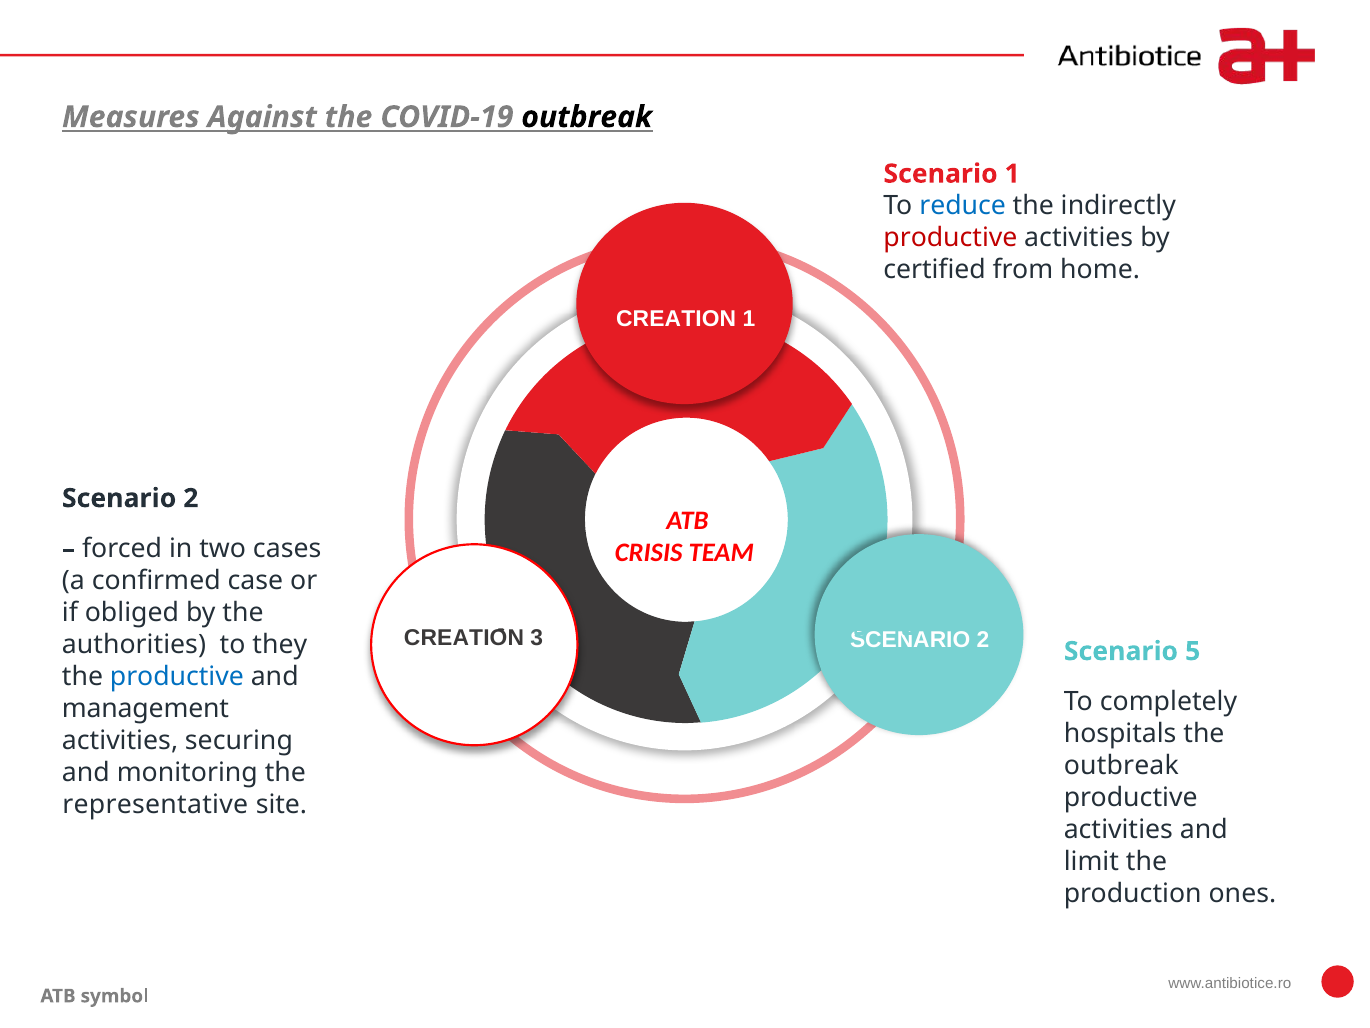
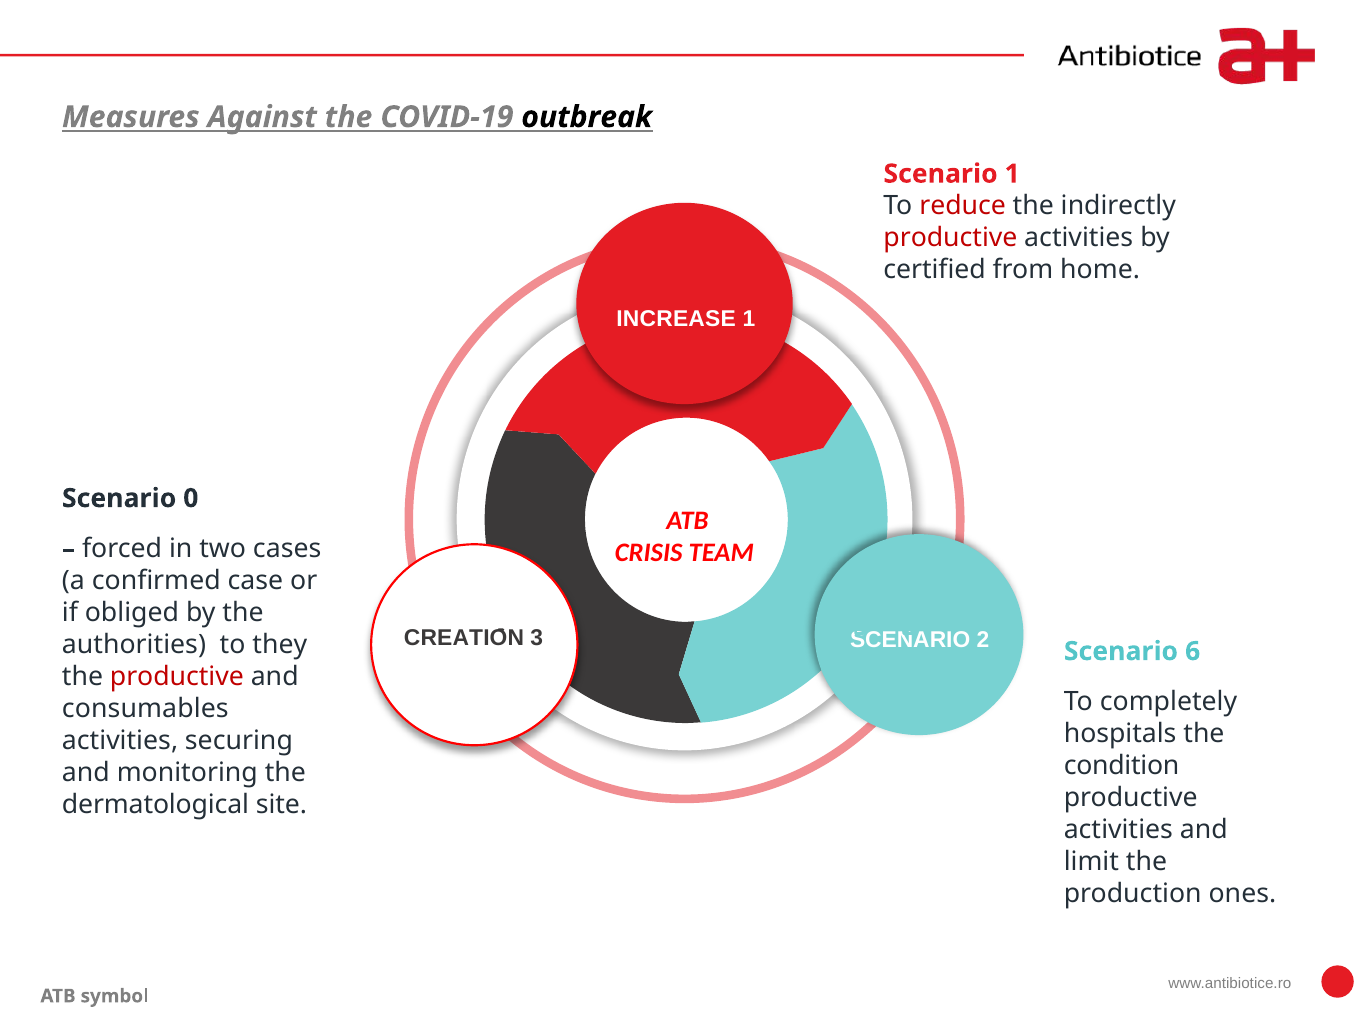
reduce colour: blue -> red (963, 206)
CREATION: CREATION -> INCREASE (676, 319)
2: 2 -> 0 (191, 498)
5: 5 -> 6 (1193, 651)
productive colour: blue -> red (177, 676)
management: management -> consumables (145, 708)
outbreak: outbreak -> condition (1122, 765)
representative: representative -> dermatological (155, 804)
